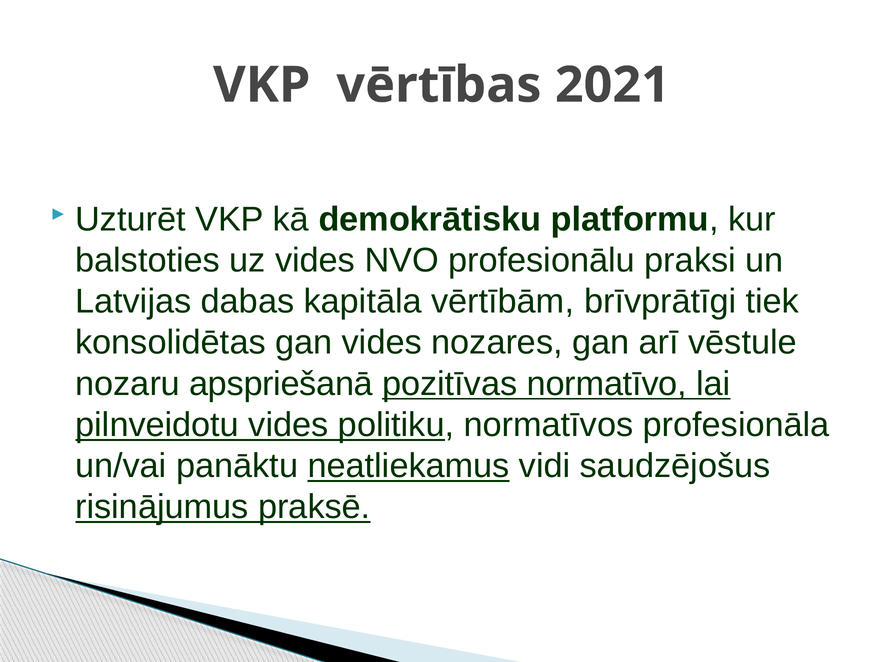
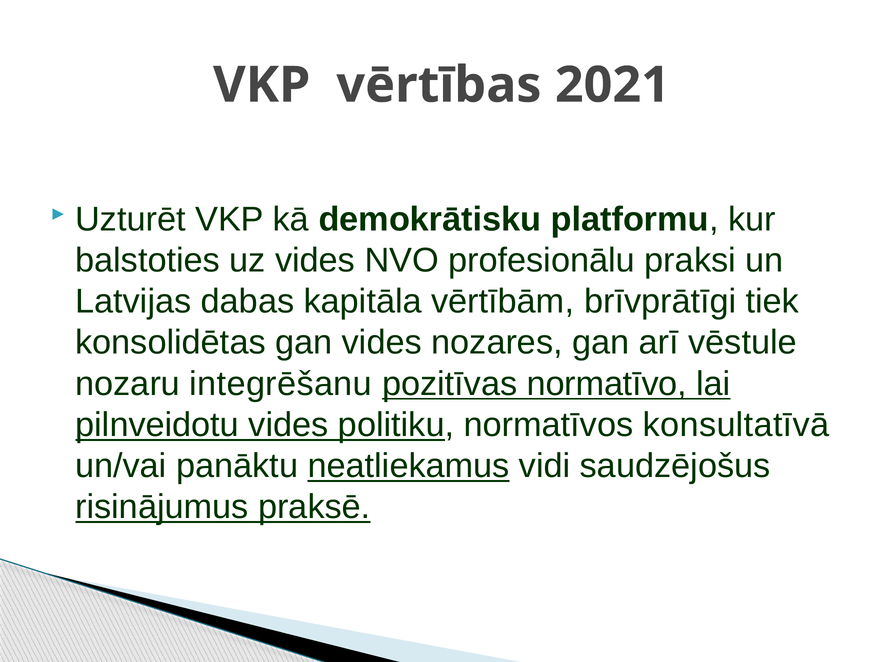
apspriešanā: apspriešanā -> integrēšanu (281, 384)
profesionāla: profesionāla -> konsultatīvā (736, 425)
